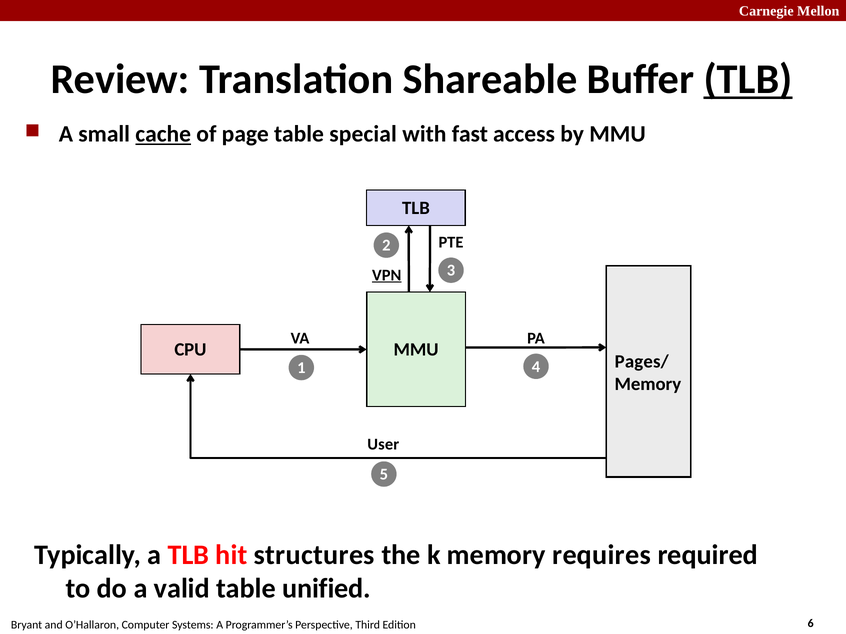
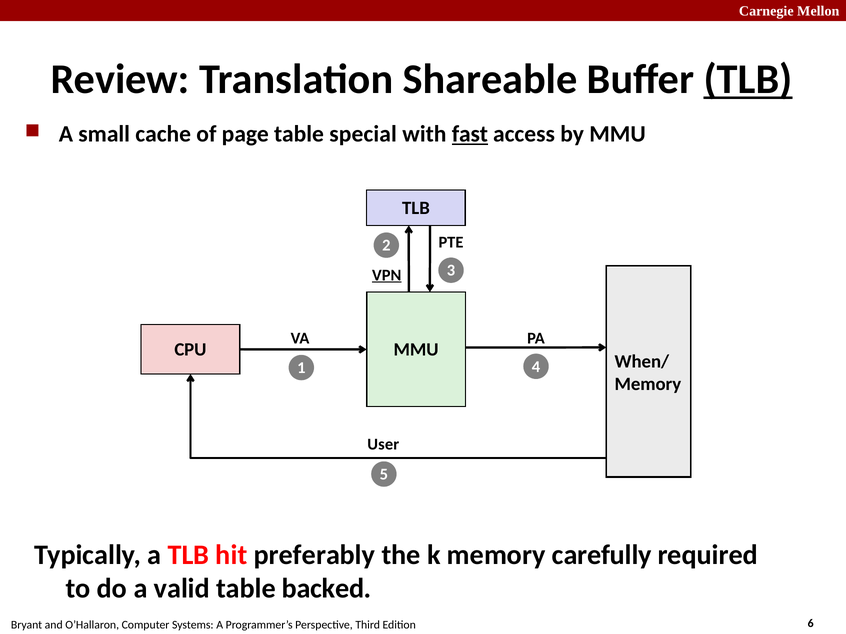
cache underline: present -> none (163, 134)
fast underline: none -> present (470, 134)
Pages/: Pages/ -> When/ (642, 362)
structures: structures -> preferably (314, 555)
requires: requires -> carefully (602, 555)
unified: unified -> backed (327, 589)
